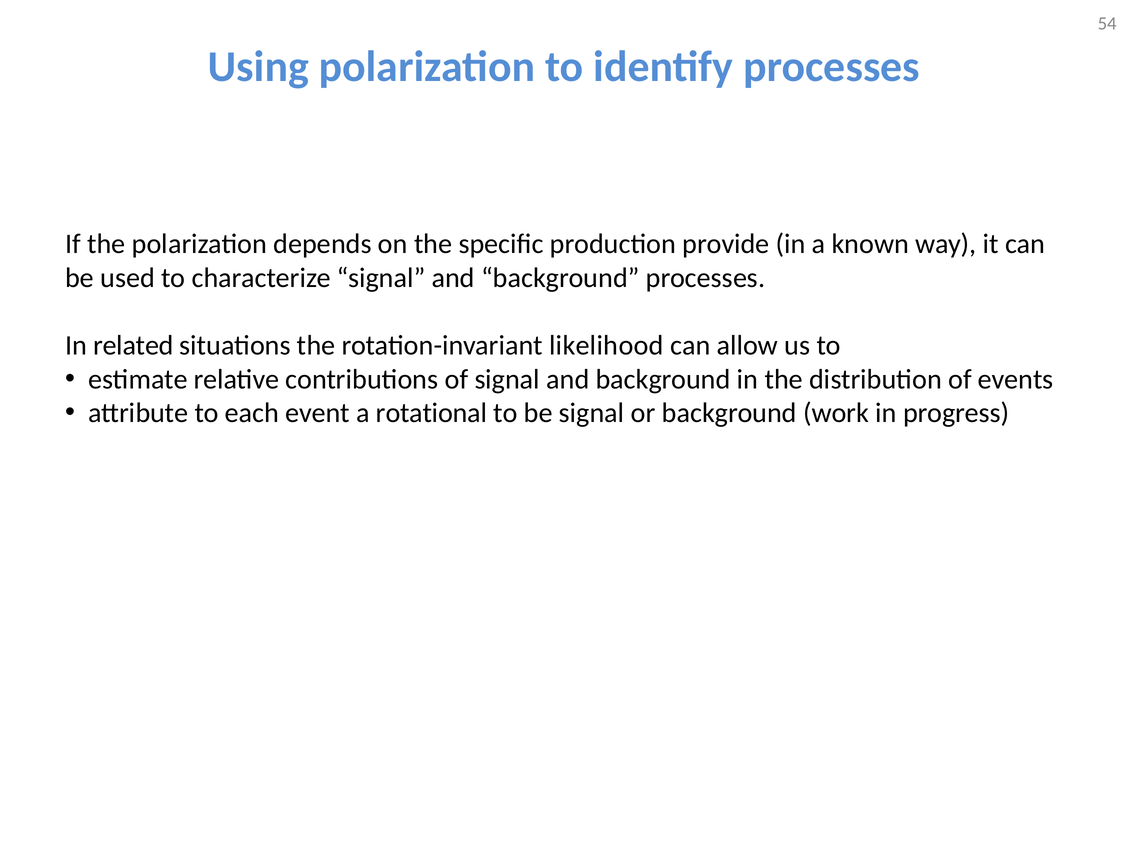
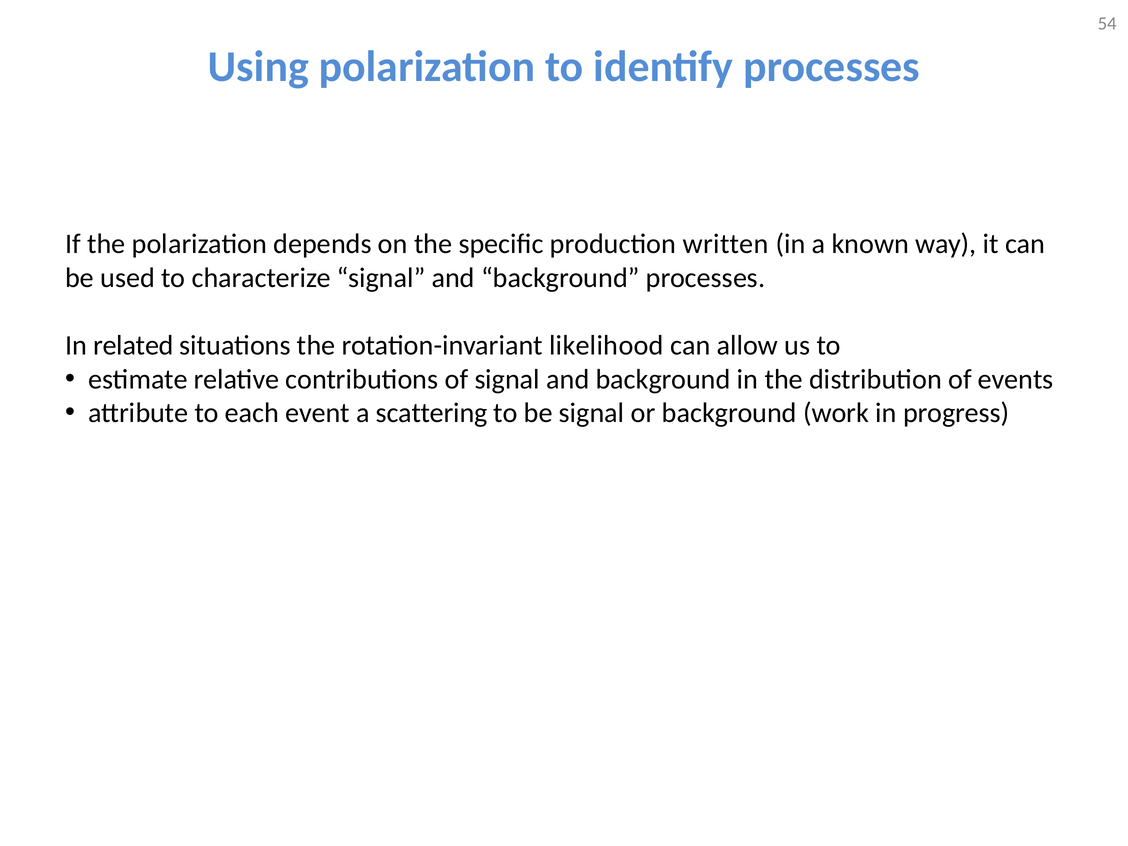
provide: provide -> written (726, 244)
rotational: rotational -> scattering (432, 413)
